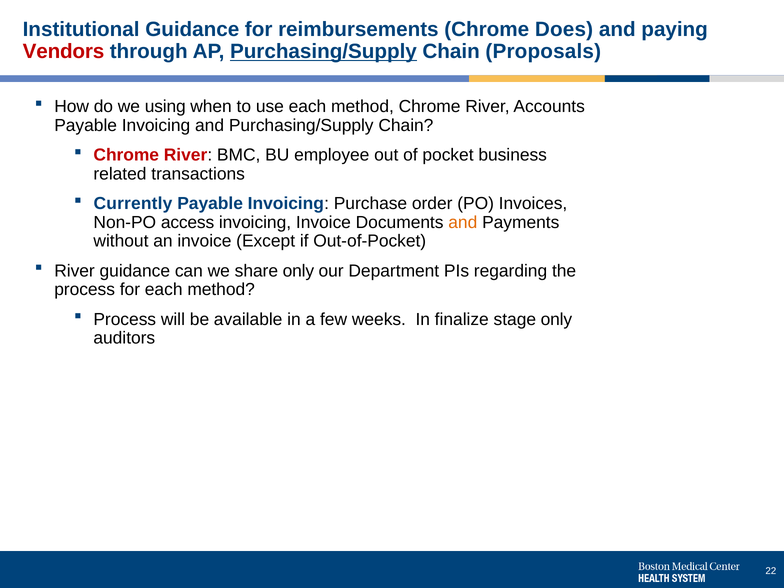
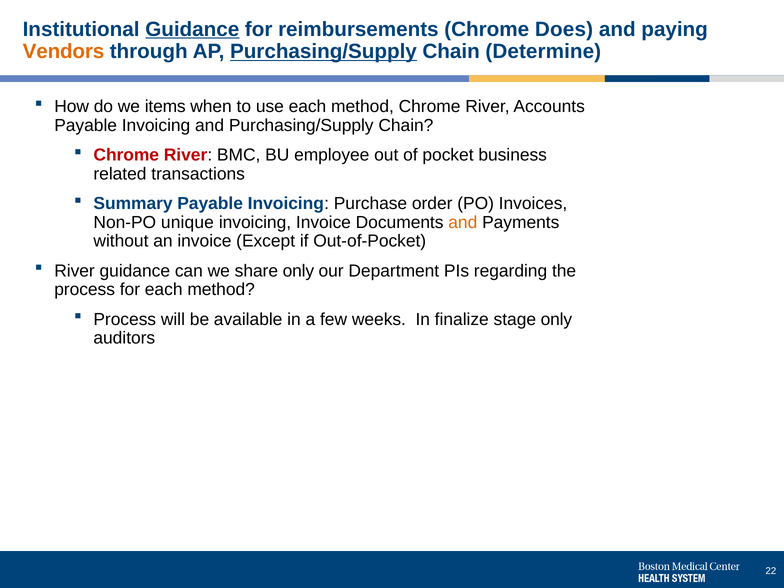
Guidance underline: none -> present (192, 29)
Vendors colour: red -> orange (64, 52)
Proposals: Proposals -> Determine (543, 52)
using: using -> items (165, 107)
Currently: Currently -> Summary (133, 204)
access: access -> unique (187, 222)
